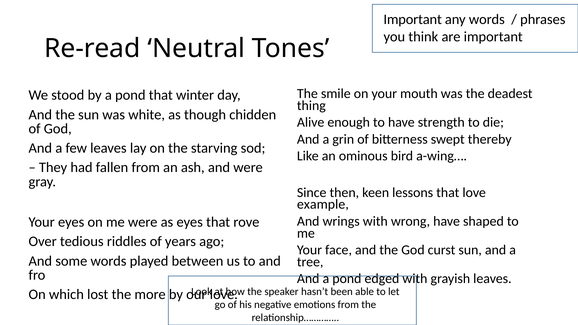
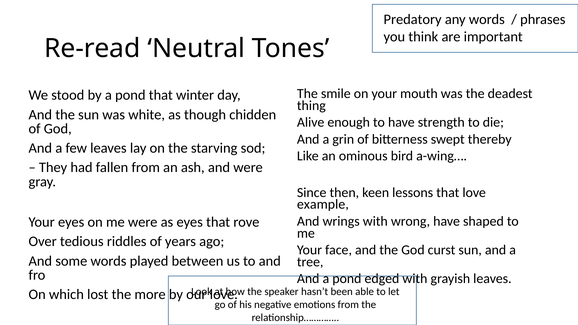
Important: Important -> Predatory (413, 19)
